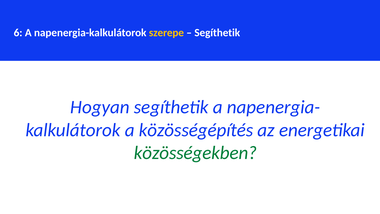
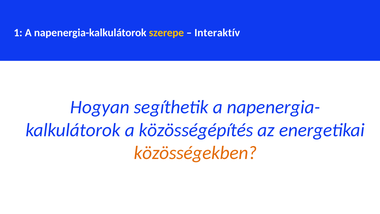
6: 6 -> 1 (18, 33)
Segíthetik: Segíthetik -> Interaktív (217, 33)
közösségekben colour: green -> orange (195, 153)
